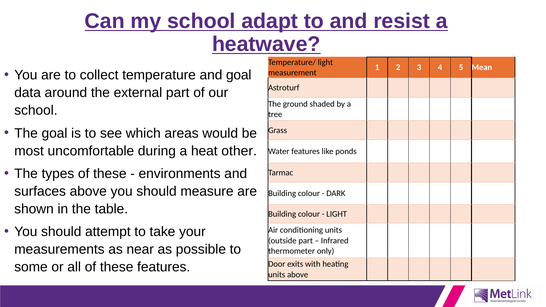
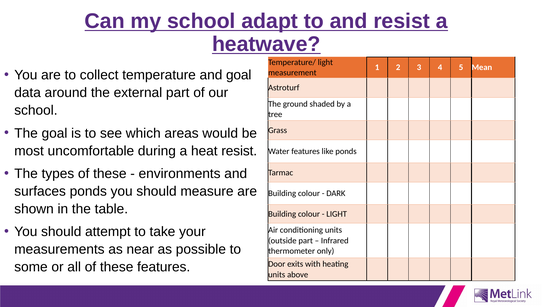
heat other: other -> resist (239, 151)
surfaces above: above -> ponds (88, 191)
